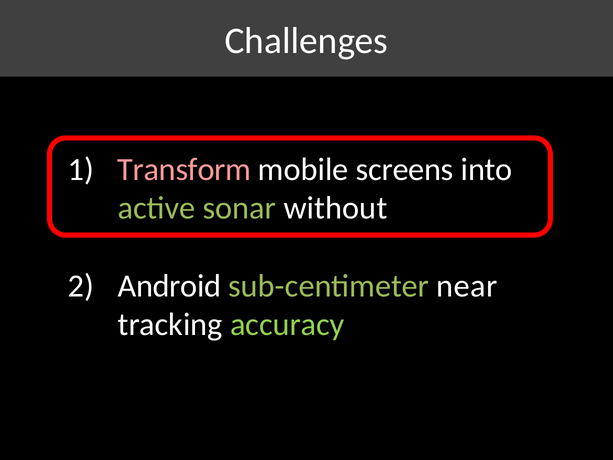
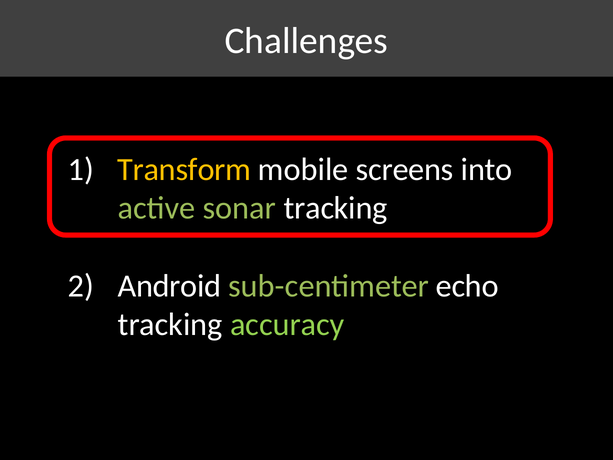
Transform colour: pink -> yellow (184, 169)
sonar without: without -> tracking (336, 208)
near: near -> echo (467, 286)
